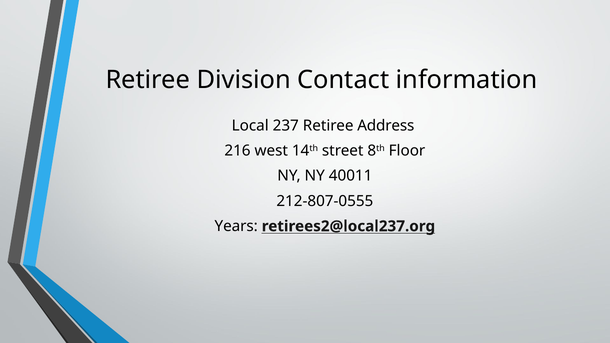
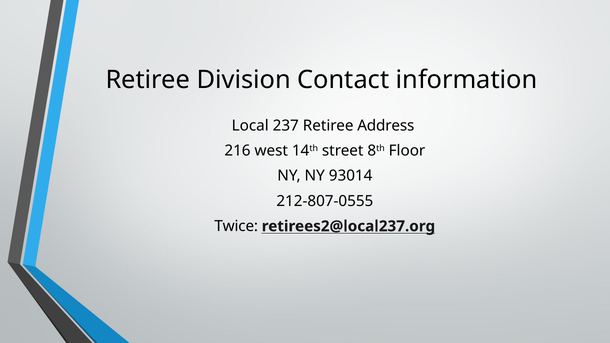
40011: 40011 -> 93014 (351, 176)
Years: Years -> Twice (236, 226)
